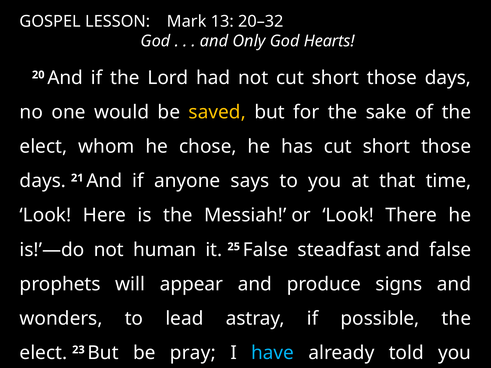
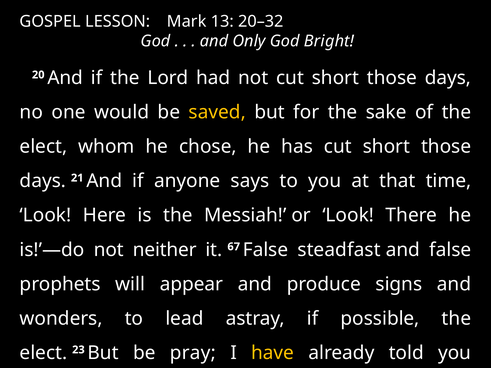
Hearts: Hearts -> Bright (329, 41)
human: human -> neither (165, 250)
25: 25 -> 67 (234, 247)
have colour: light blue -> yellow (273, 353)
